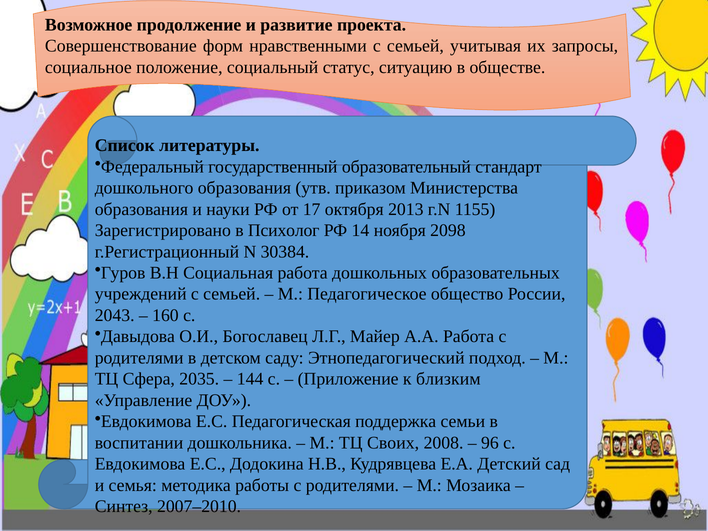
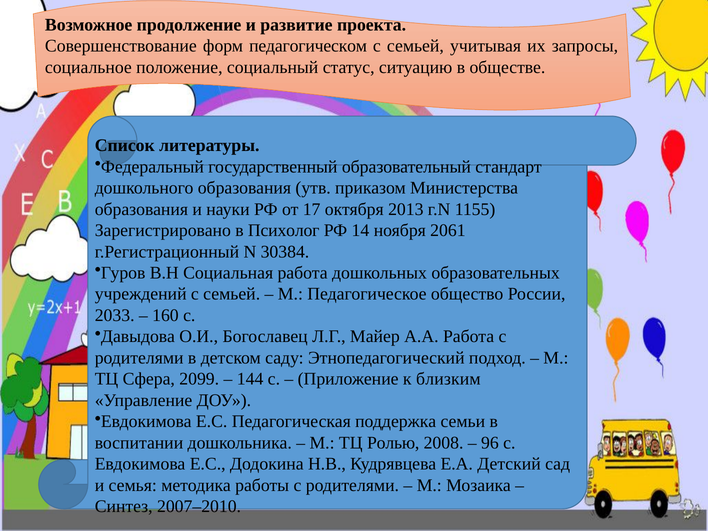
нравственными: нравственными -> педагогическом (308, 46)
2098: 2098 -> 2061 (448, 230)
2043: 2043 -> 2033 (115, 315)
2035: 2035 -> 2099 (199, 379)
Своих: Своих -> Ролью (393, 443)
